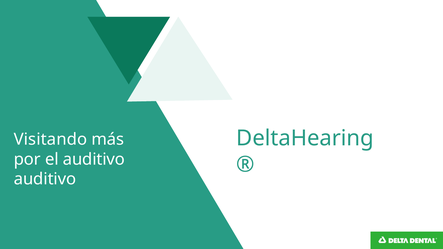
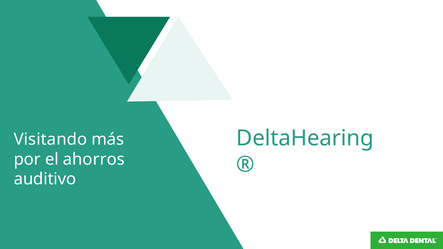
el auditivo: auditivo -> ahorros (94, 159)
